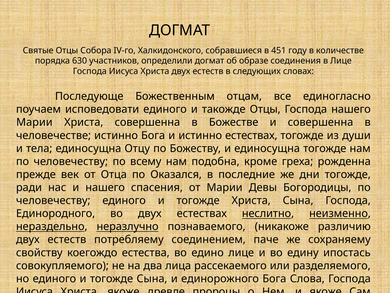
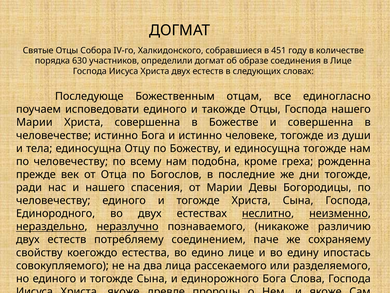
истинно естествах: естествах -> человеке (251, 135)
Оказался: Оказался -> Богослов (176, 174)
